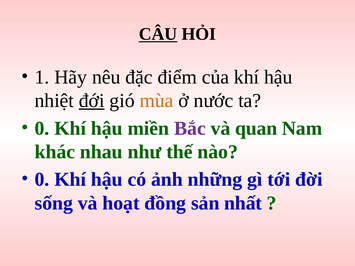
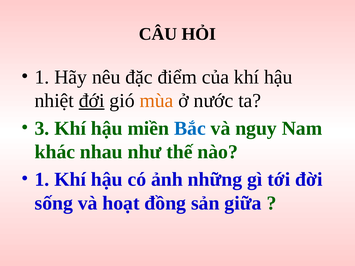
CÂU underline: present -> none (158, 34)
0: 0 -> 3 (42, 128)
Bắc colour: purple -> blue (190, 128)
quan: quan -> nguy (256, 128)
0: 0 -> 1 (42, 180)
nhất: nhất -> giữa (243, 203)
